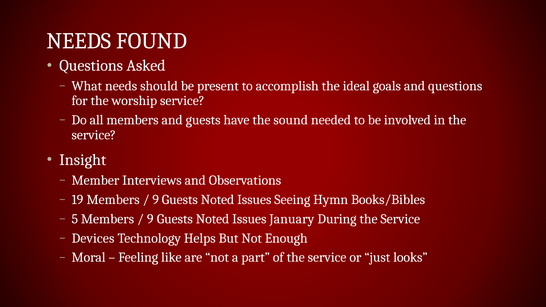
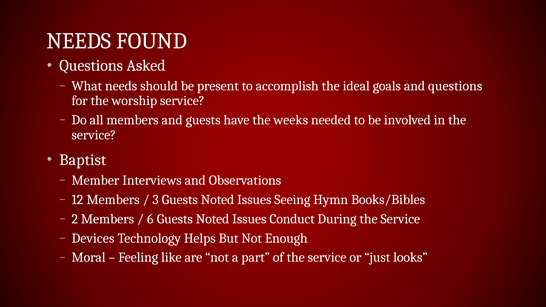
sound: sound -> weeks (291, 120)
Insight: Insight -> Baptist (83, 160)
19: 19 -> 12 (77, 200)
9: 9 -> 3 (156, 200)
5: 5 -> 2 (75, 219)
9: 9 -> 6 (150, 219)
January: January -> Conduct (292, 219)
